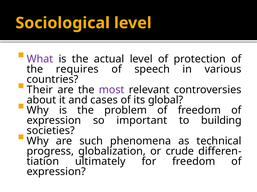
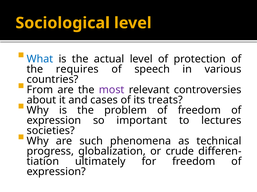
What colour: purple -> blue (40, 59)
Their: Their -> From (40, 90)
global: global -> treats (165, 100)
building: building -> lectures (221, 121)
